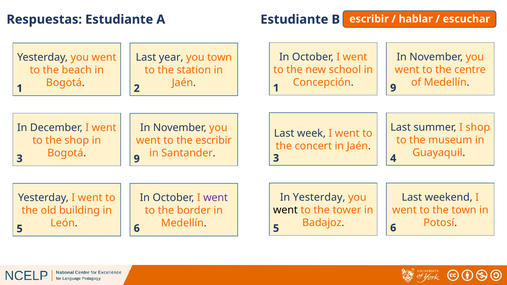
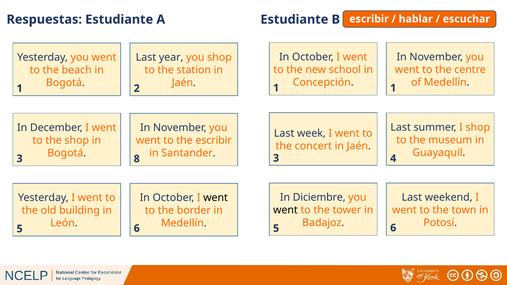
you town: town -> shop (219, 57)
1 9: 9 -> 1 (393, 88)
3 9: 9 -> 8 (137, 159)
In Yesterday: Yesterday -> Diciembre (319, 197)
went colour: purple -> black (216, 198)
